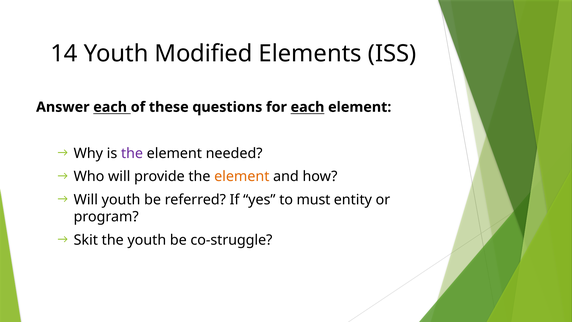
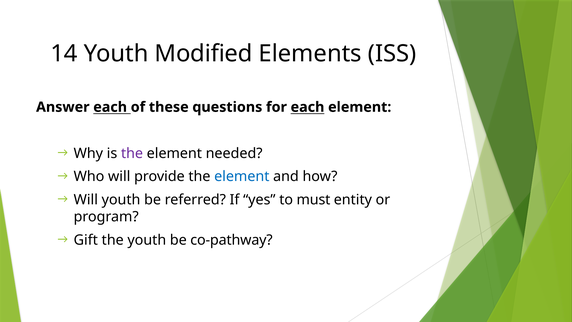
element colour: orange -> blue (242, 176)
Skit: Skit -> Gift (86, 240)
co-struggle: co-struggle -> co-pathway (231, 240)
